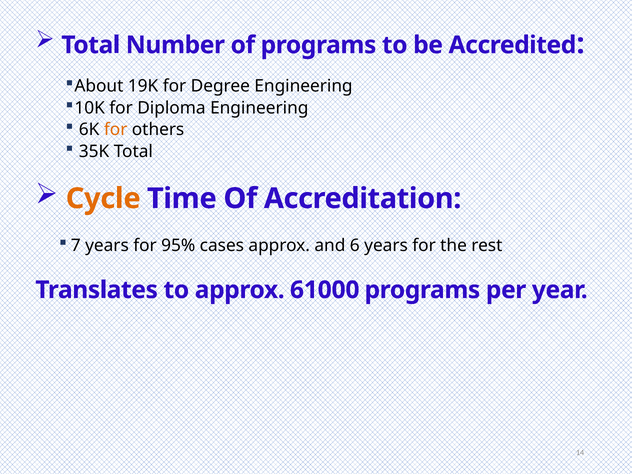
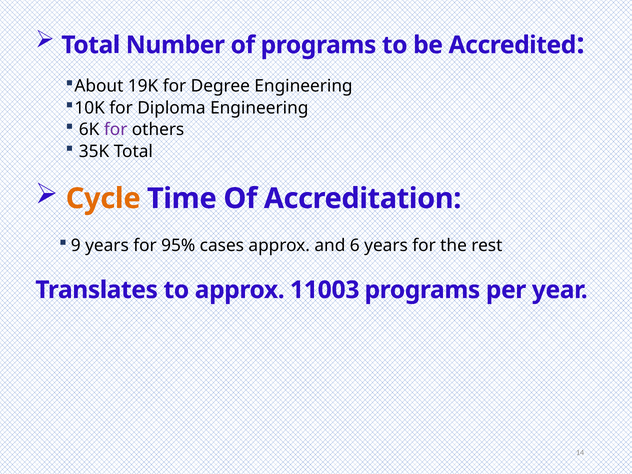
for colour: orange -> purple (116, 130)
7: 7 -> 9 (76, 245)
61000: 61000 -> 11003 (325, 290)
